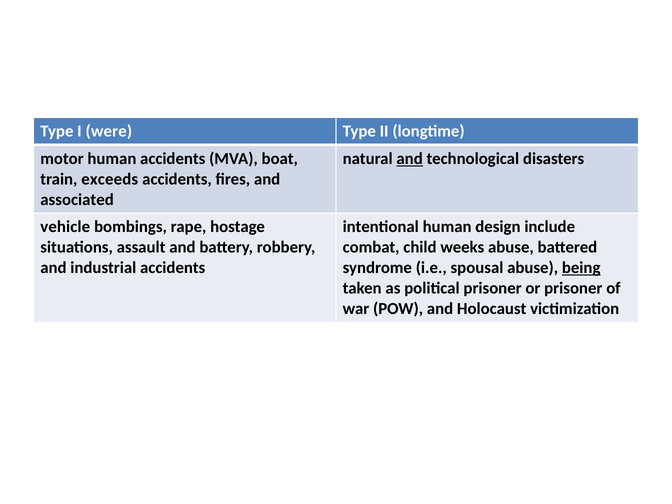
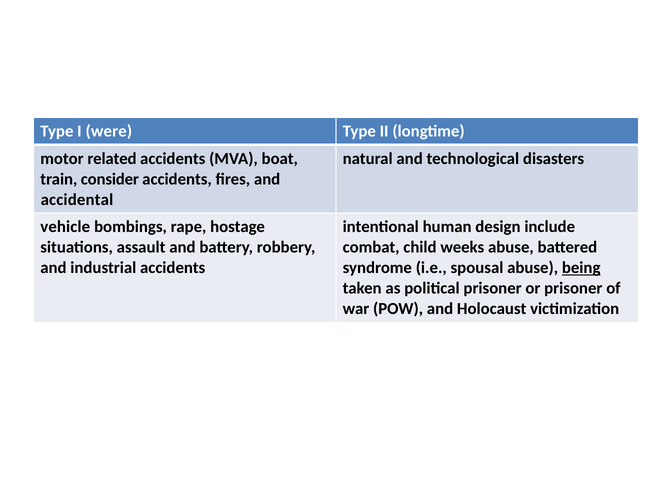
motor human: human -> related (112, 159)
and underline: present -> none (410, 159)
exceeds: exceeds -> consider (110, 179)
associated: associated -> accidental (77, 200)
